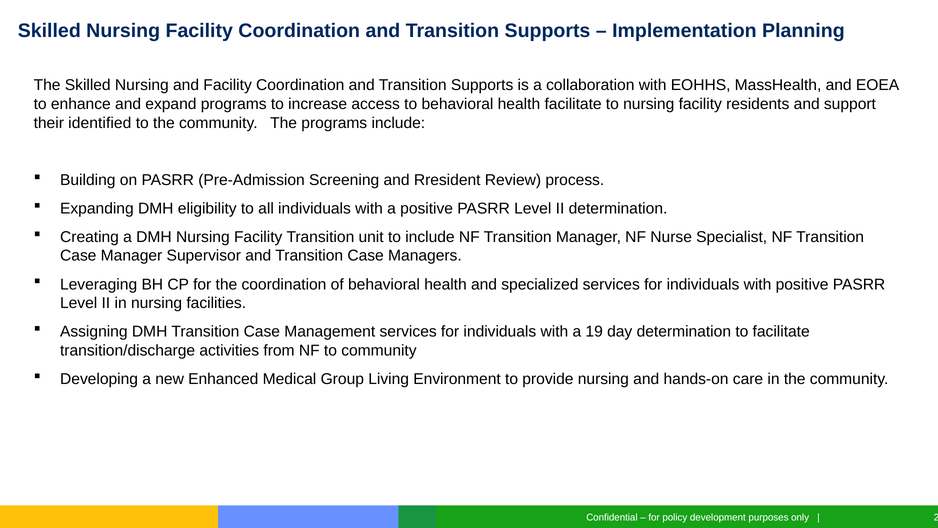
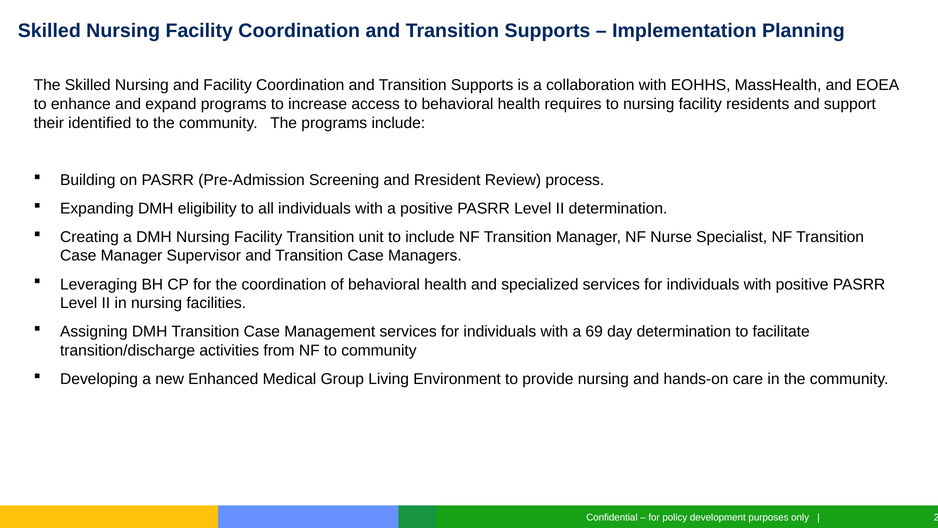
health facilitate: facilitate -> requires (573, 104)
19: 19 -> 69 (594, 331)
